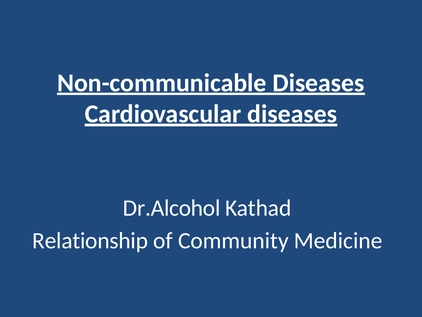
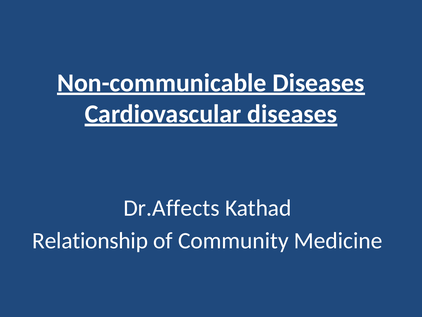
Dr.Alcohol: Dr.Alcohol -> Dr.Affects (172, 208)
